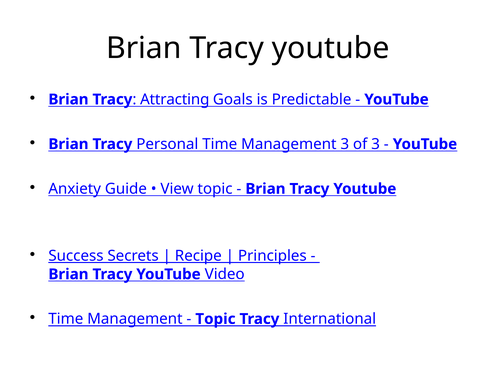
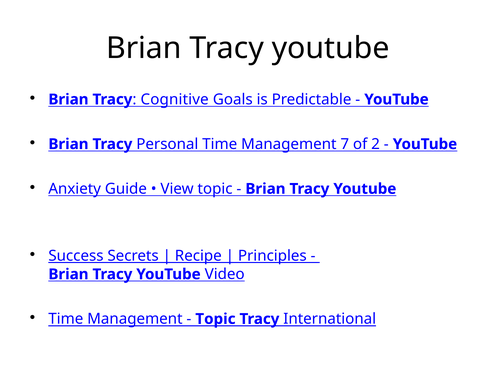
Attracting: Attracting -> Cognitive (175, 99)
Management 3: 3 -> 7 (345, 144)
of 3: 3 -> 2 (376, 144)
